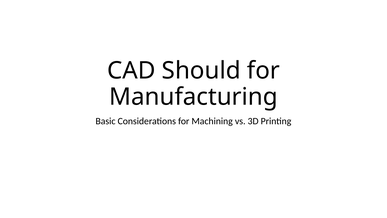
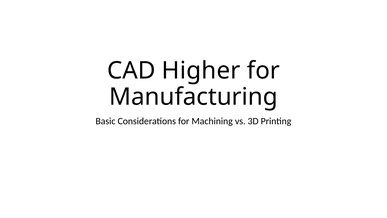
Should: Should -> Higher (201, 71)
